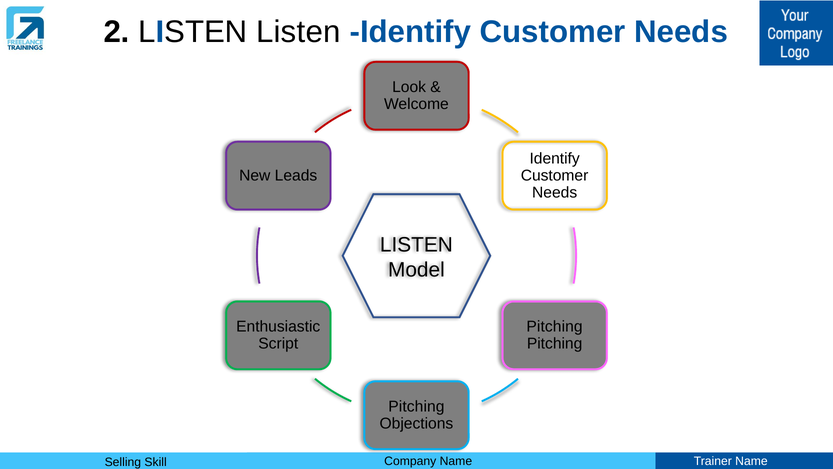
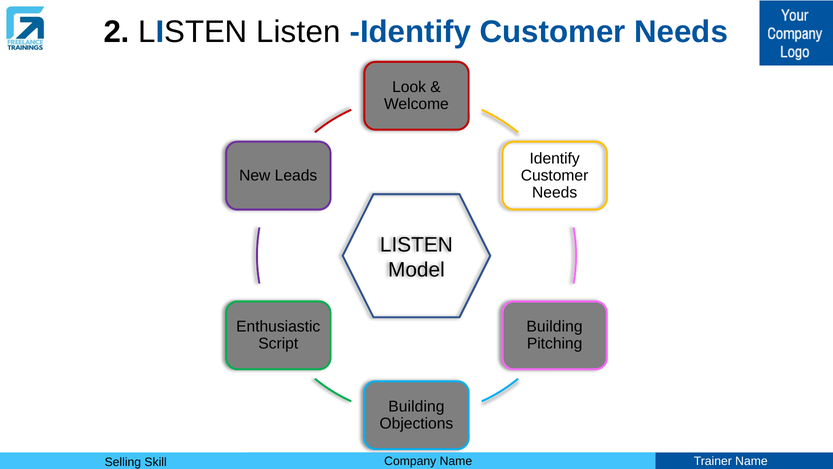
Pitching: Pitching -> Building (555, 327)
Pitching: Pitching -> Building (416, 406)
